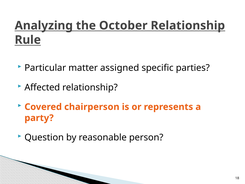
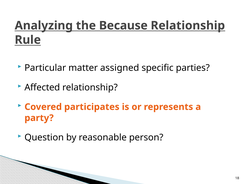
October: October -> Because (123, 26)
chairperson: chairperson -> participates (92, 107)
